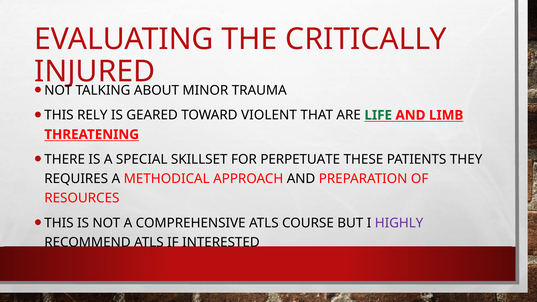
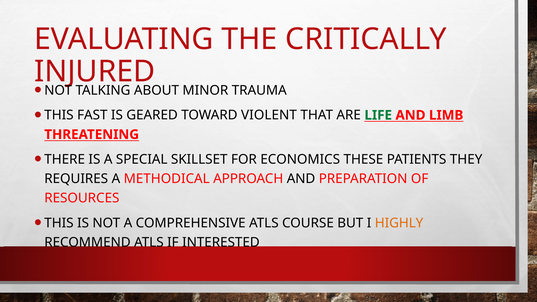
RELY: RELY -> FAST (92, 115)
PERPETUATE: PERPETUATE -> ECONOMICS (300, 159)
HIGHLY colour: purple -> orange (399, 223)
